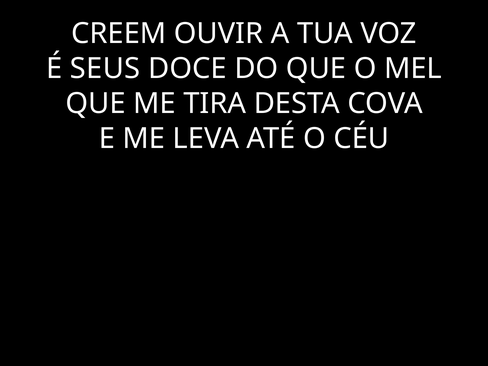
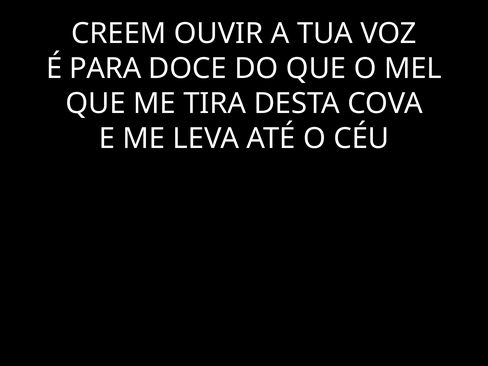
SEUS: SEUS -> PARA (105, 69)
